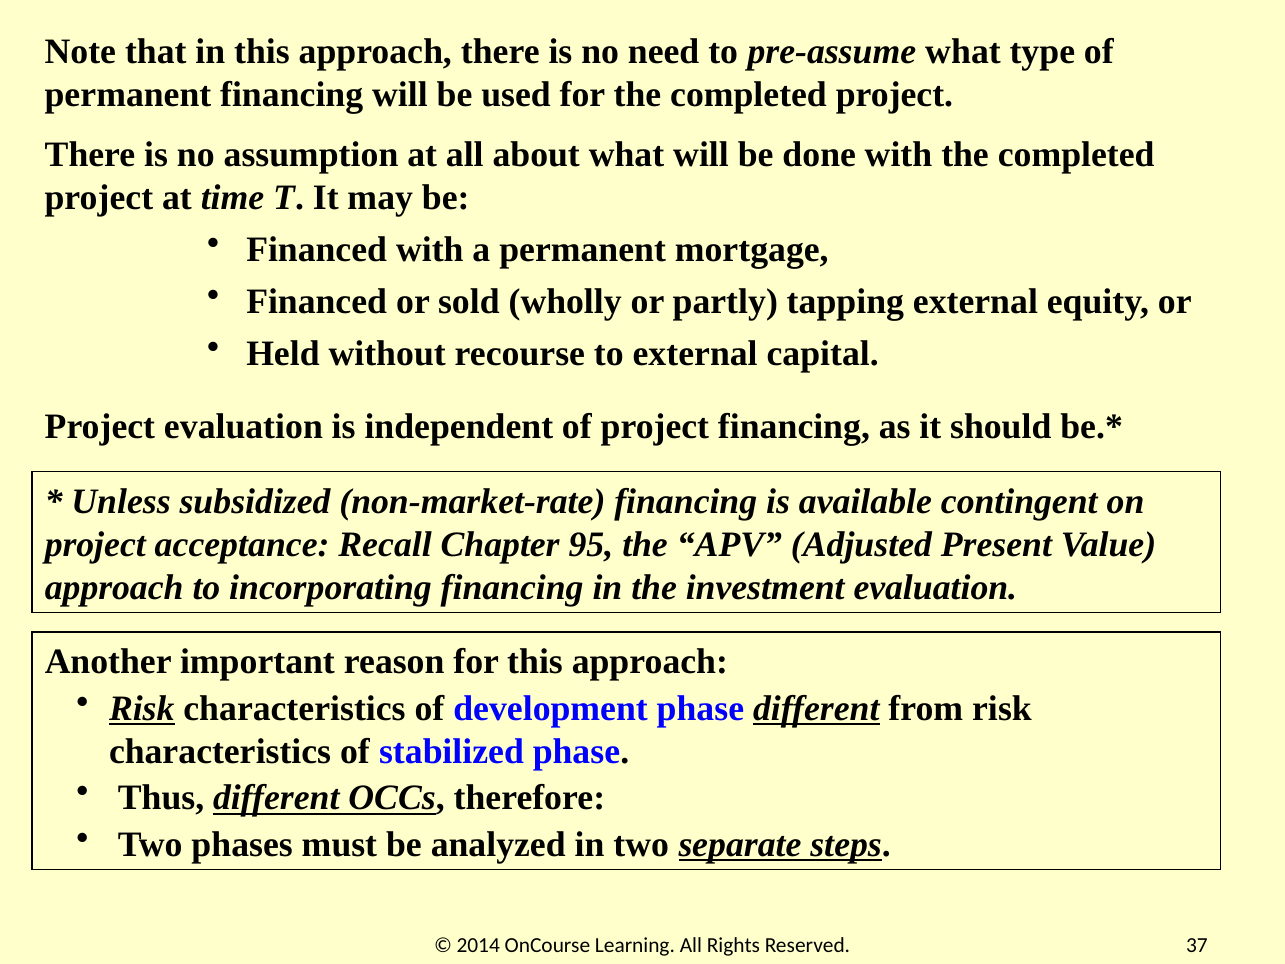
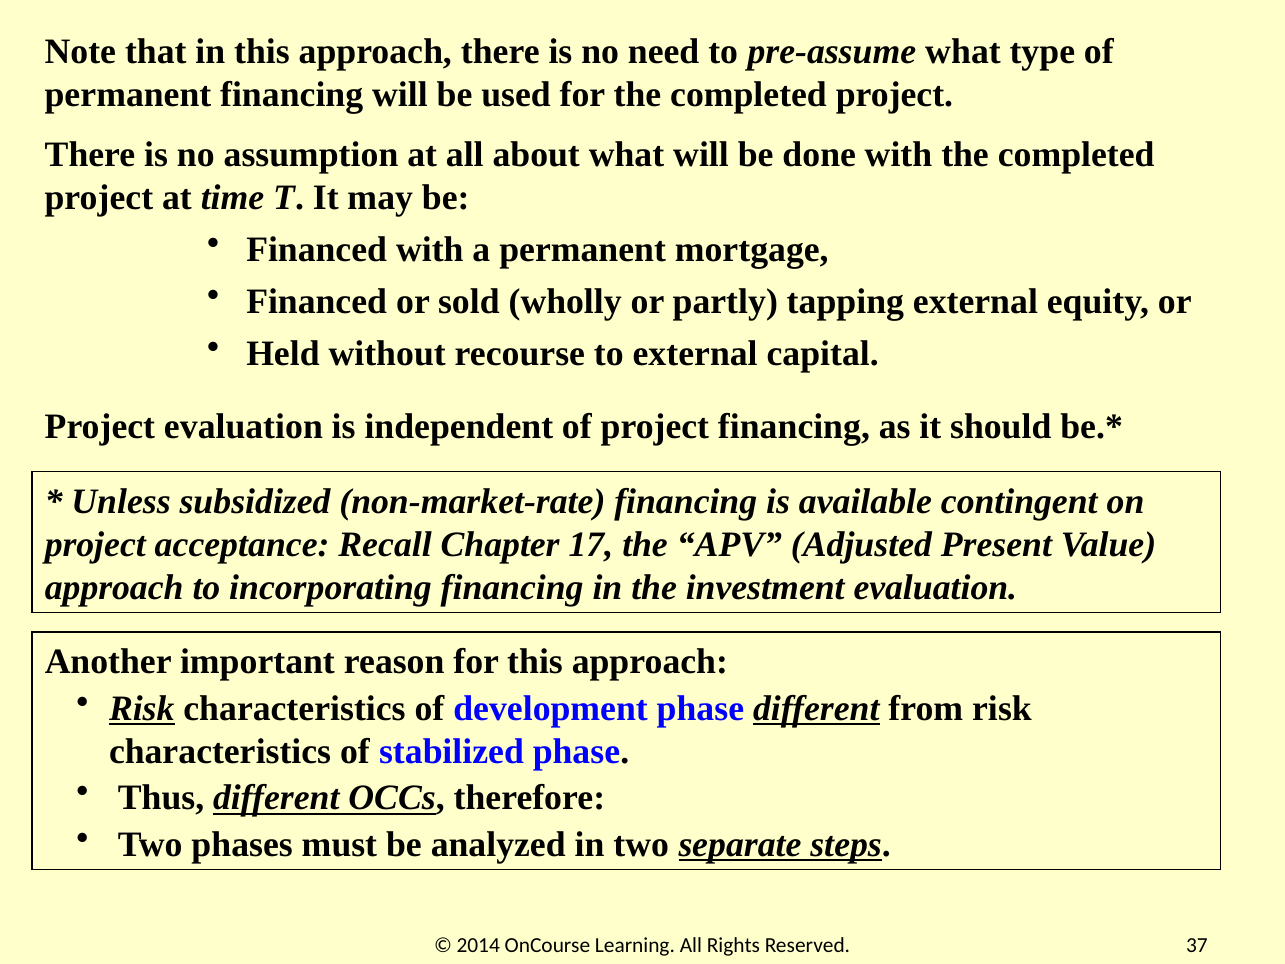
95: 95 -> 17 (591, 544)
